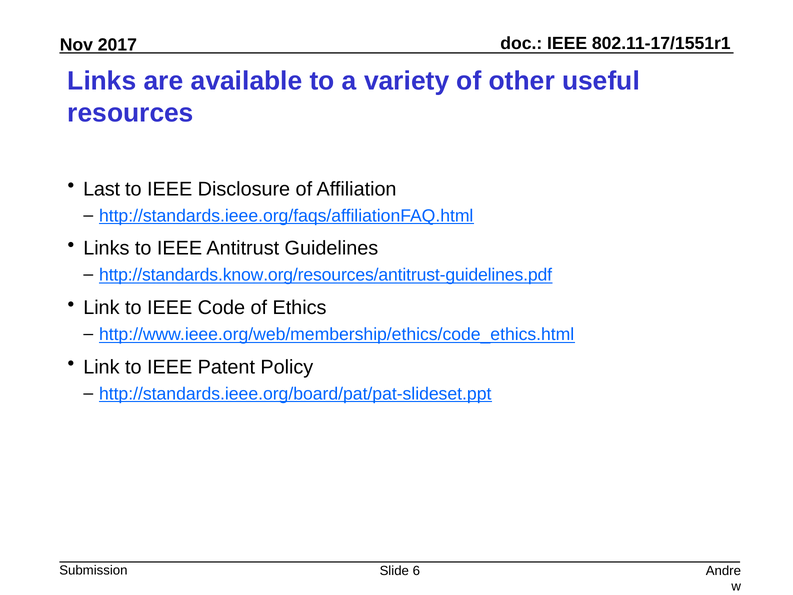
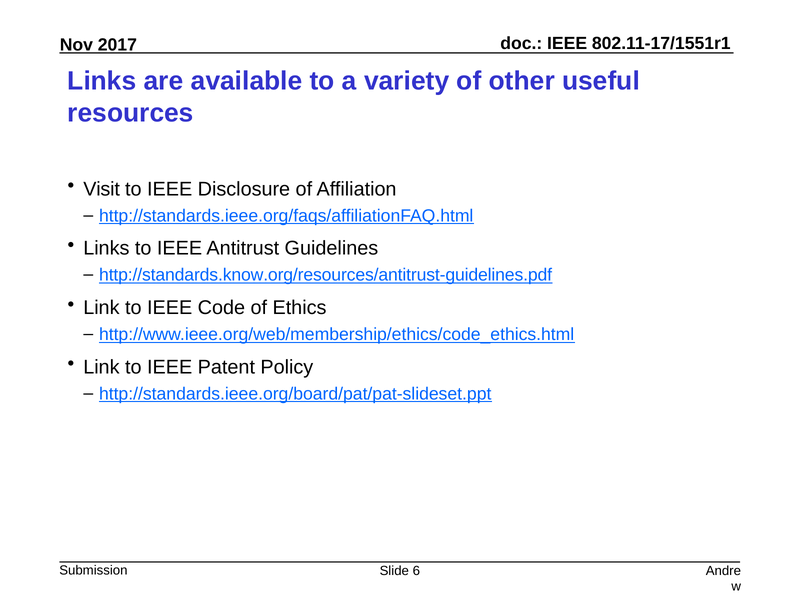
Last: Last -> Visit (102, 189)
